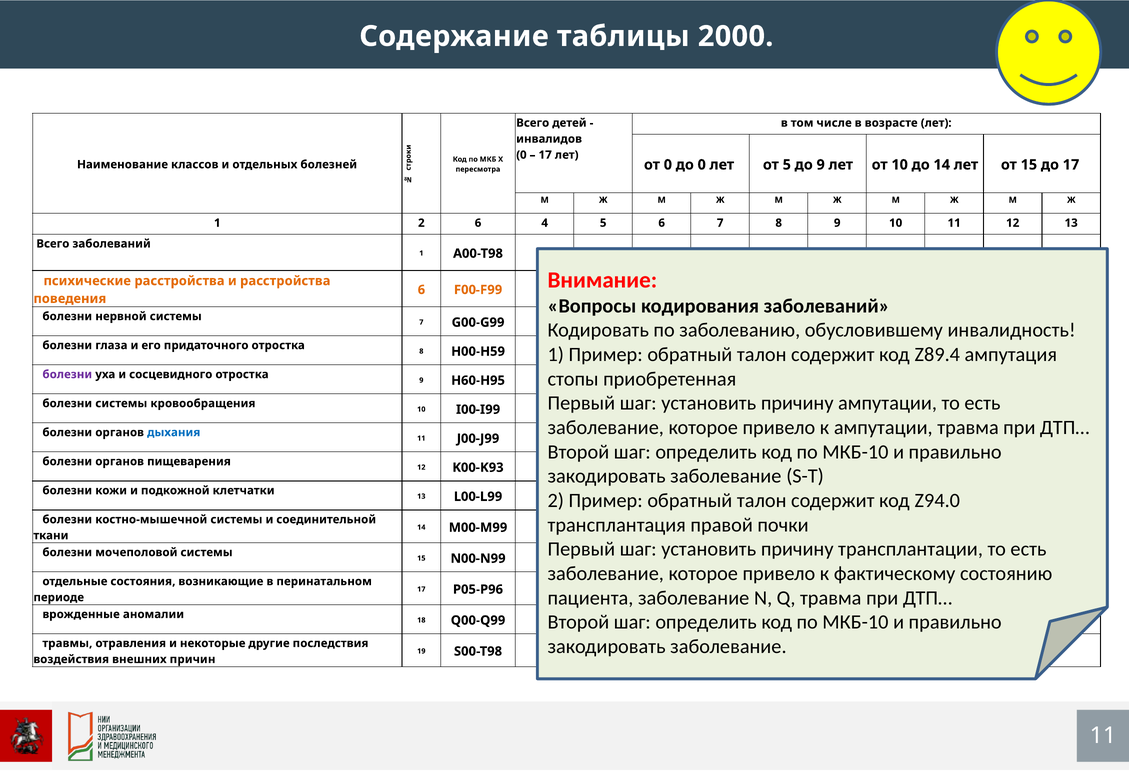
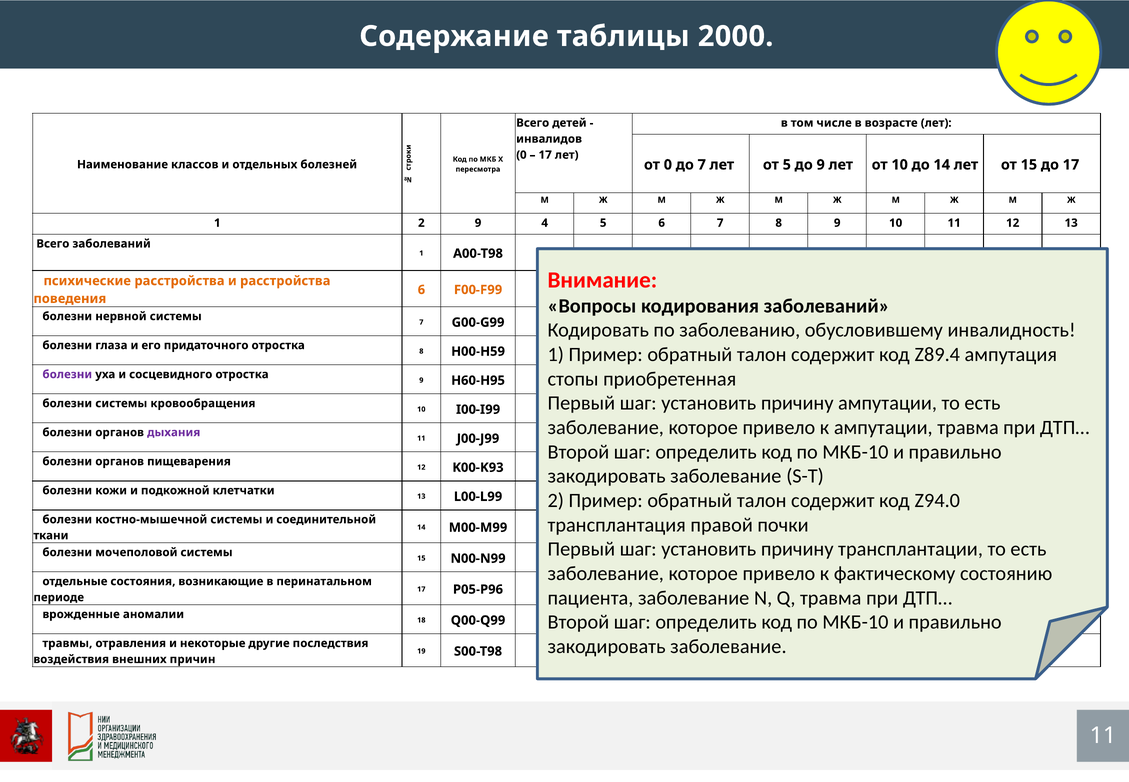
до 0: 0 -> 7 (702, 165)
2 6: 6 -> 9 (478, 223)
дыхания colour: blue -> purple (174, 432)
